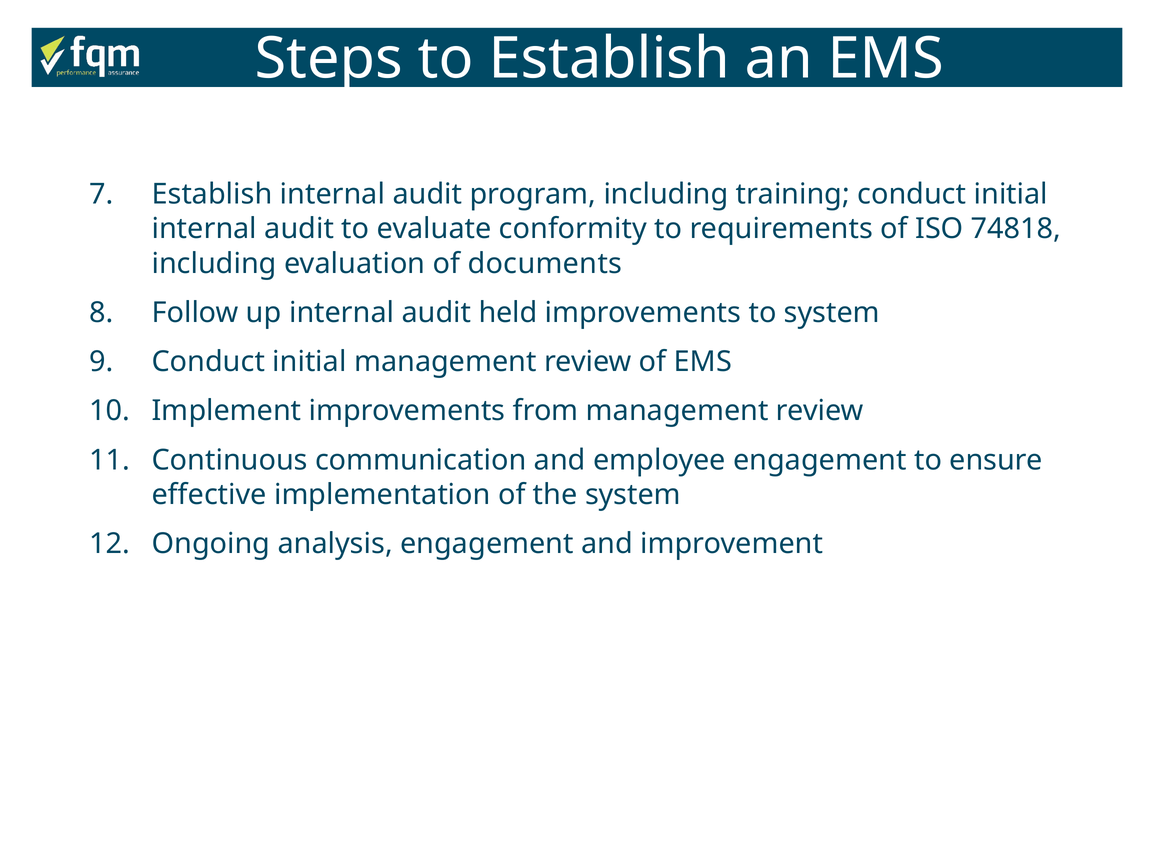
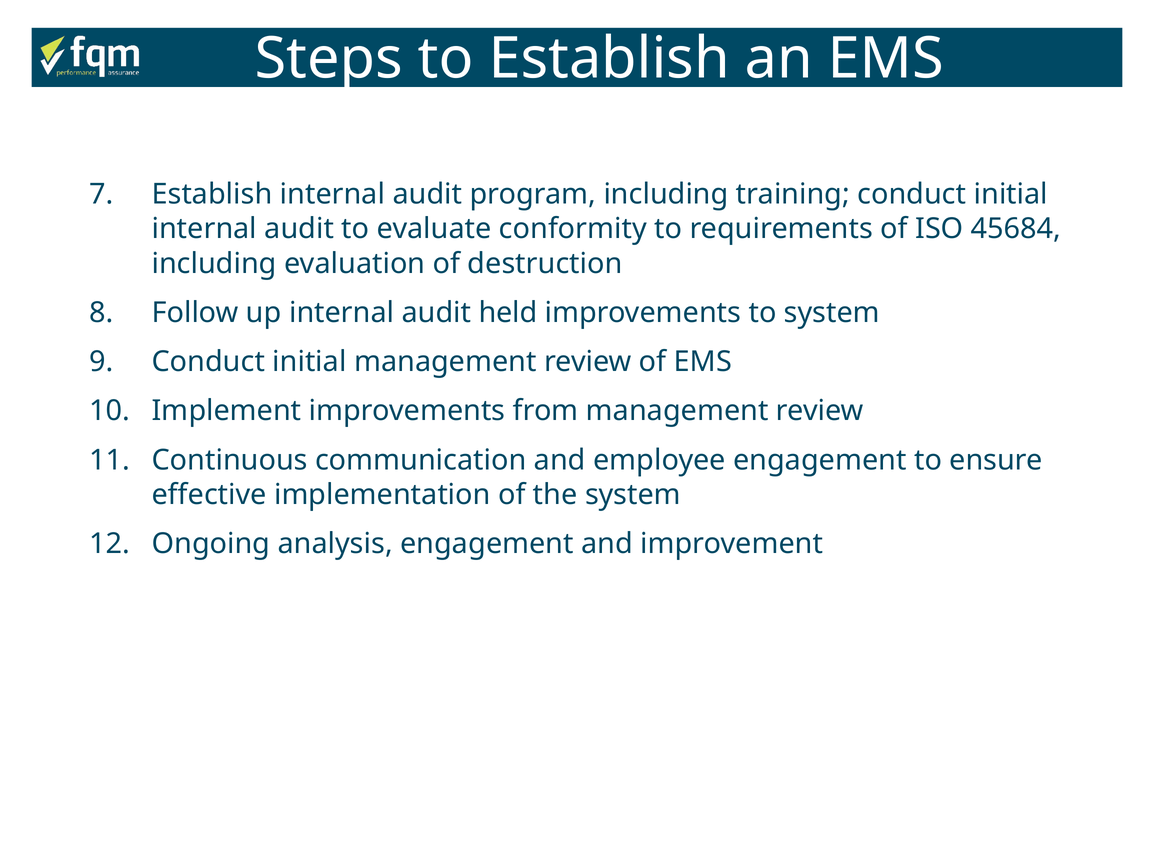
74818: 74818 -> 45684 (1016, 229)
documents: documents -> destruction (545, 263)
